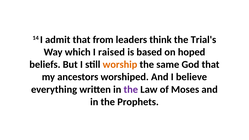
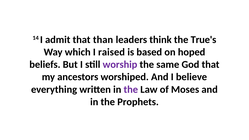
from: from -> than (103, 40)
Trial's: Trial's -> True's (203, 40)
worship colour: orange -> purple (120, 65)
